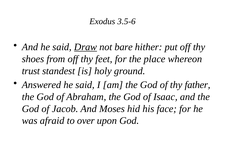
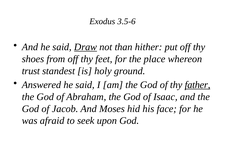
bare: bare -> than (124, 47)
father underline: none -> present (198, 85)
over: over -> seek (86, 121)
